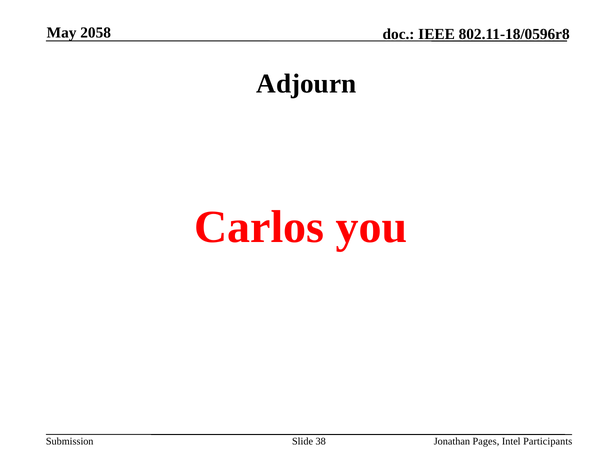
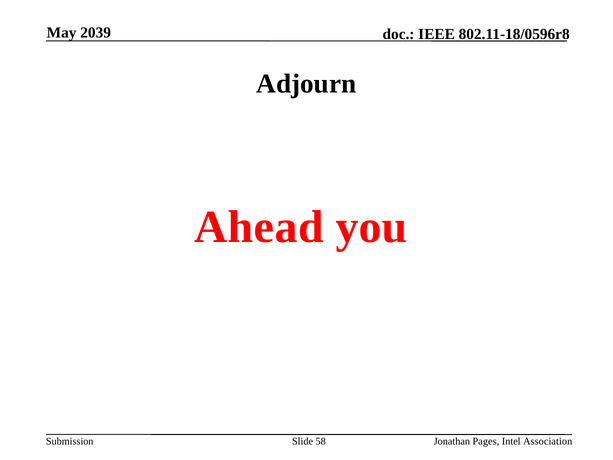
2058: 2058 -> 2039 (96, 32)
Carlos: Carlos -> Ahead (259, 227)
38: 38 -> 58 (321, 441)
Participants: Participants -> Association (548, 441)
